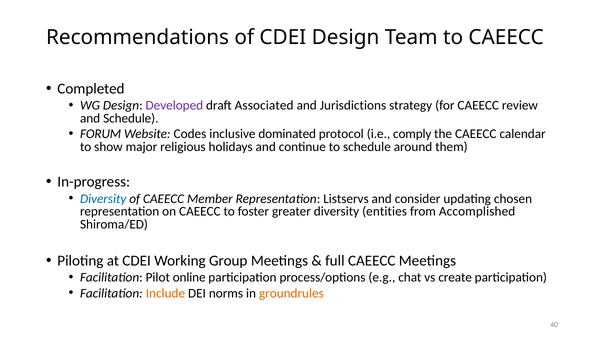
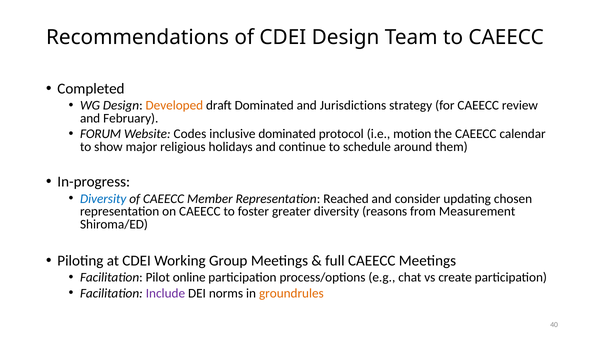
Developed colour: purple -> orange (174, 106)
draft Associated: Associated -> Dominated (264, 106)
and Schedule: Schedule -> February (131, 118)
comply: comply -> motion (412, 134)
Listservs: Listservs -> Reached (346, 199)
entities: entities -> reasons (385, 211)
Accomplished: Accomplished -> Measurement (477, 211)
Include colour: orange -> purple (165, 293)
